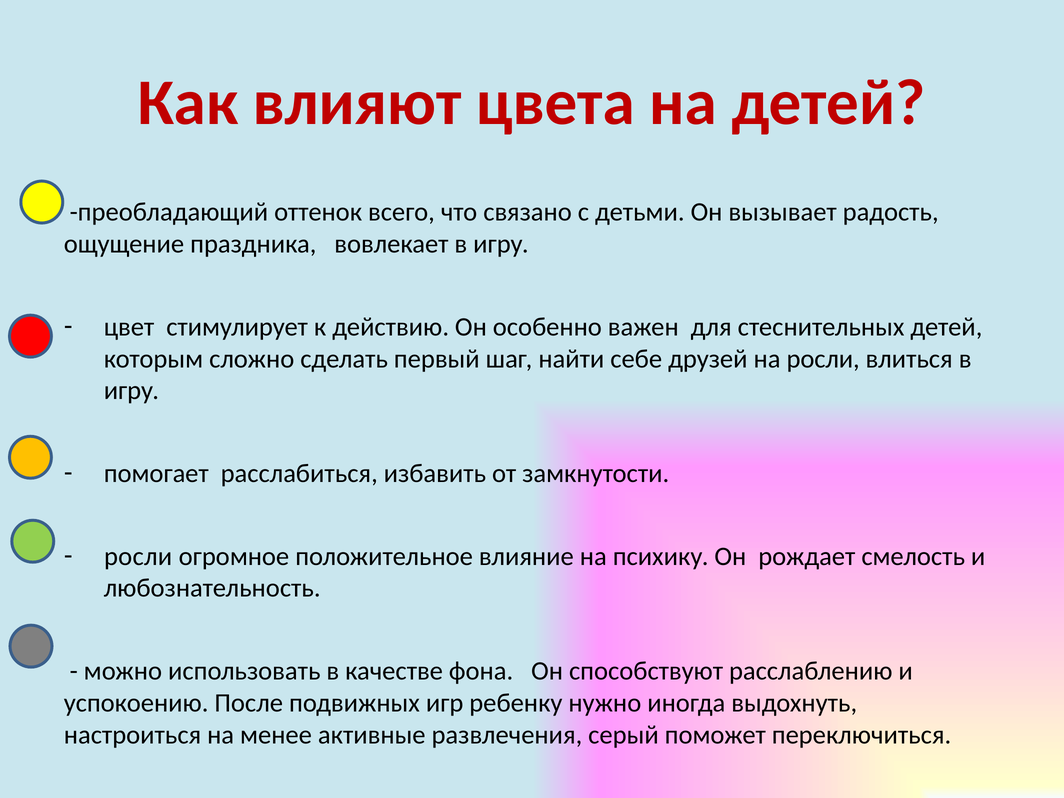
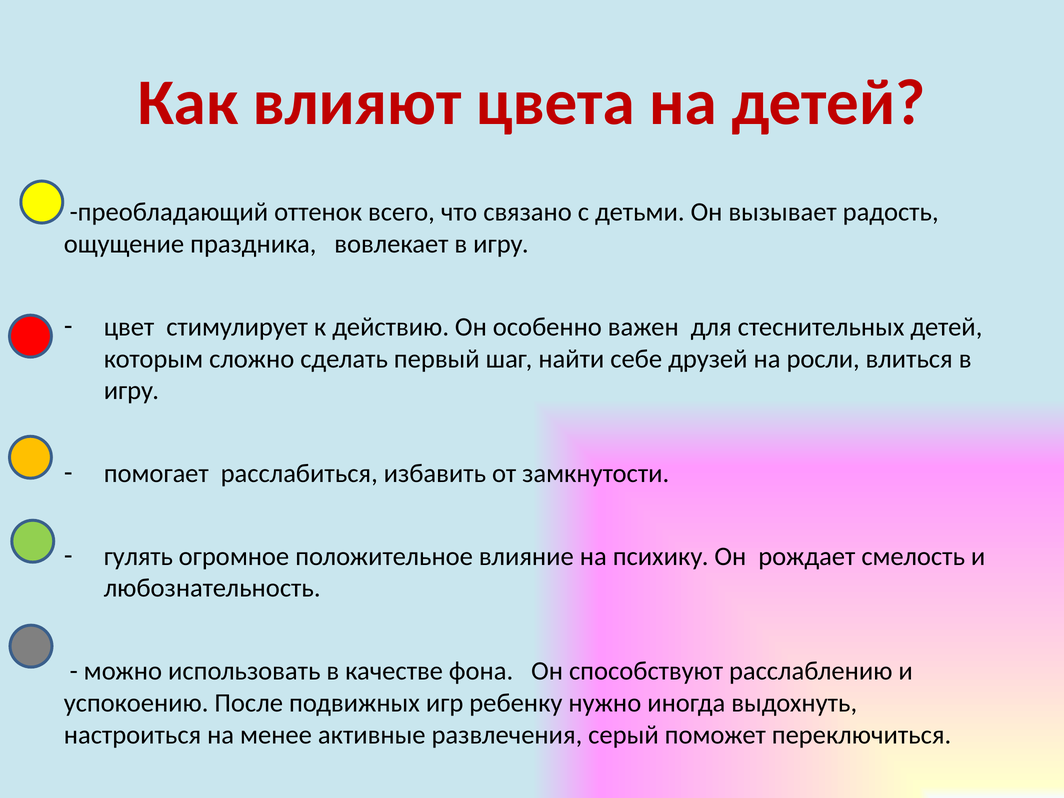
росли: росли -> гулять (138, 556)
